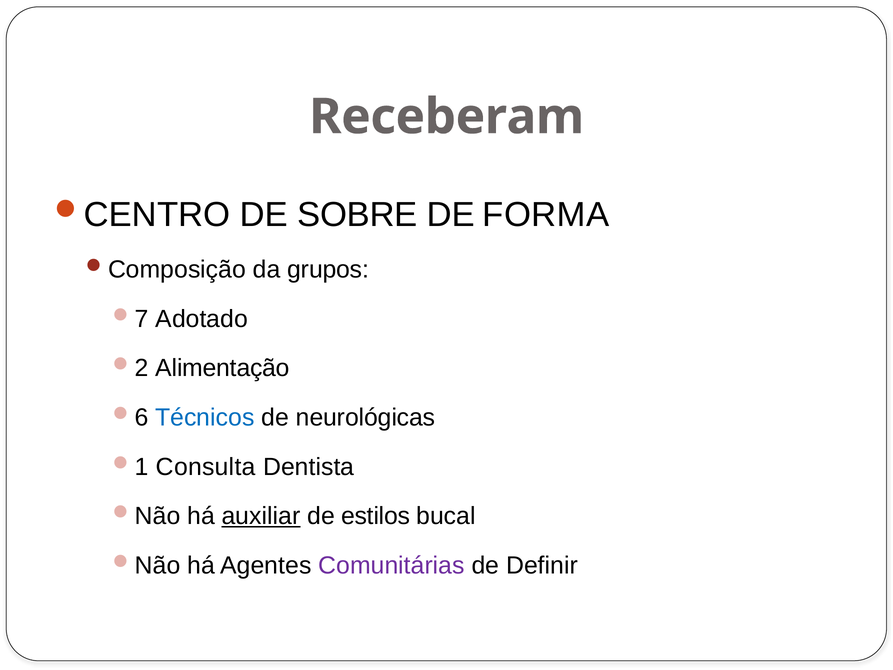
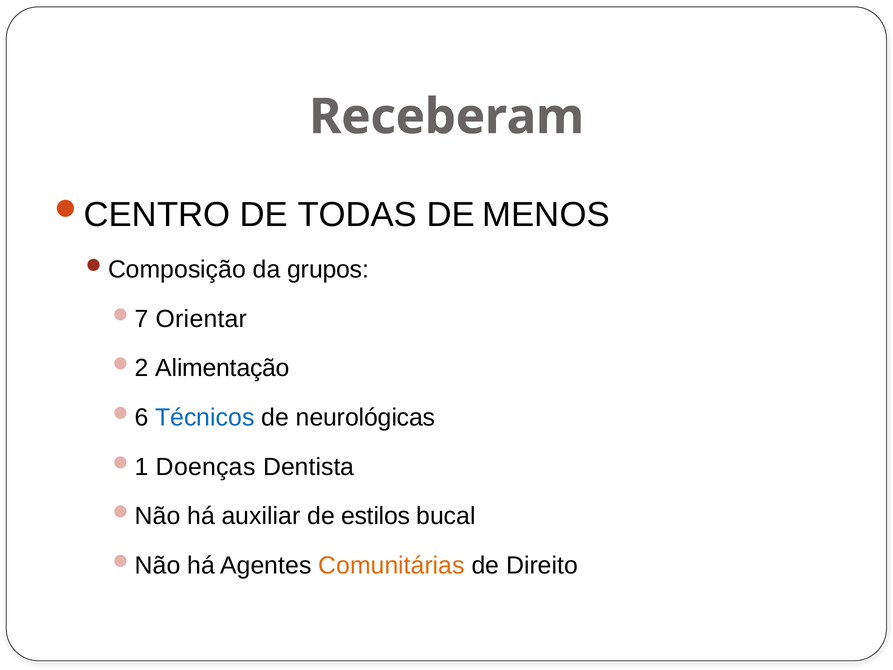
SOBRE: SOBRE -> TODAS (357, 215)
FORMA: FORMA -> MENOS (546, 215)
Adotado: Adotado -> Orientar (202, 319)
Consulta: Consulta -> Doenças (206, 467)
auxiliar underline: present -> none (261, 516)
Comunitárias colour: purple -> orange (392, 565)
Definir: Definir -> Direito (542, 565)
